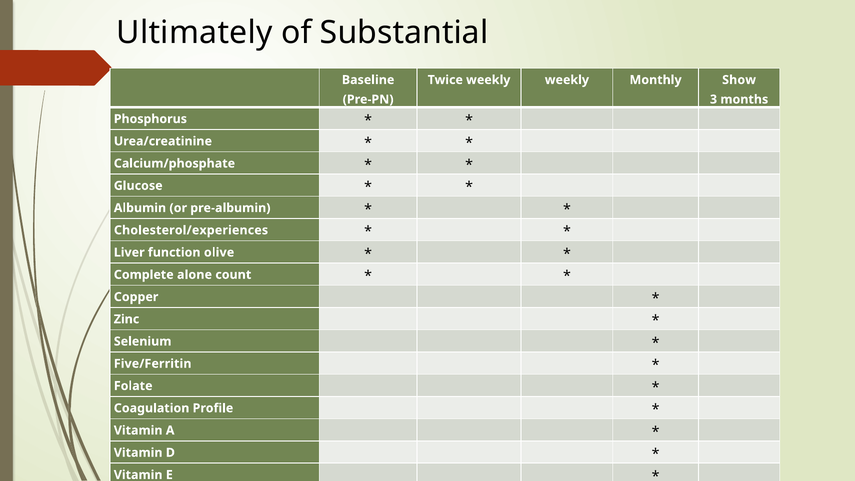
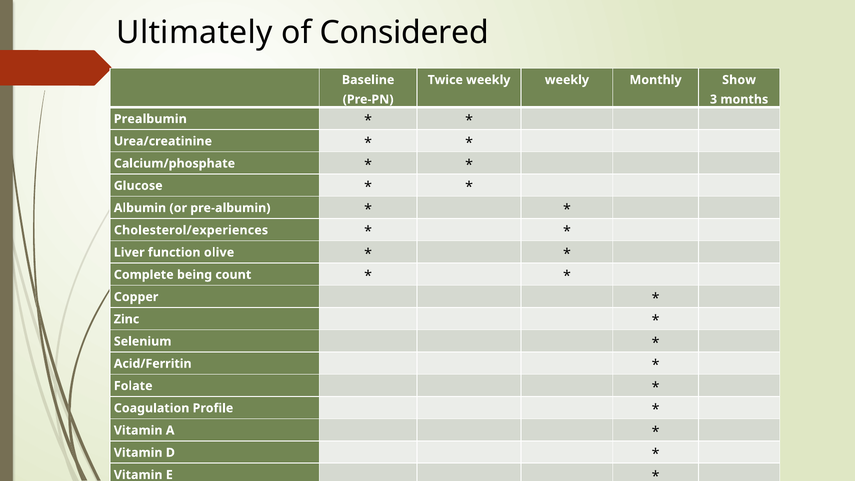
Substantial: Substantial -> Considered (404, 33)
Phosphorus: Phosphorus -> Prealbumin (150, 119)
alone: alone -> being (195, 275)
Five/Ferritin: Five/Ferritin -> Acid/Ferritin (153, 364)
